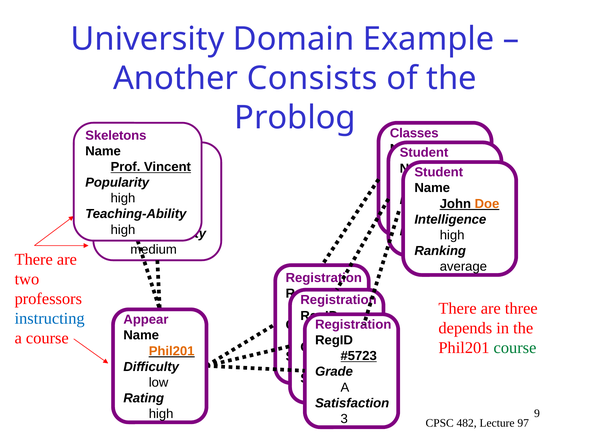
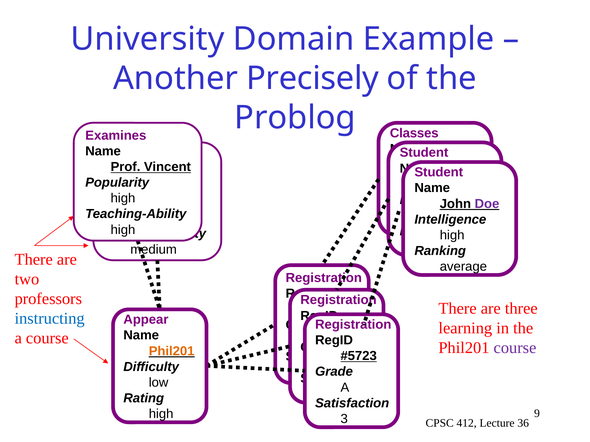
Consists: Consists -> Precisely (312, 78)
Skeletons: Skeletons -> Examines (116, 136)
Doe colour: orange -> purple (487, 204)
depends: depends -> learning (465, 329)
course colour: green -> purple (515, 348)
482: 482 -> 412 (467, 424)
97: 97 -> 36 (523, 424)
